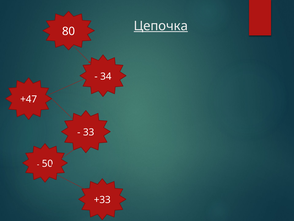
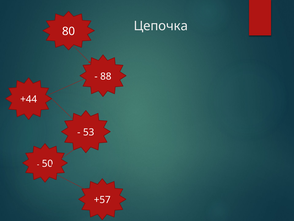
Цепочка underline: present -> none (161, 26)
34: 34 -> 88 (106, 76)
+47: +47 -> +44 (29, 99)
33: 33 -> 53 (89, 132)
+33: +33 -> +57 (102, 199)
